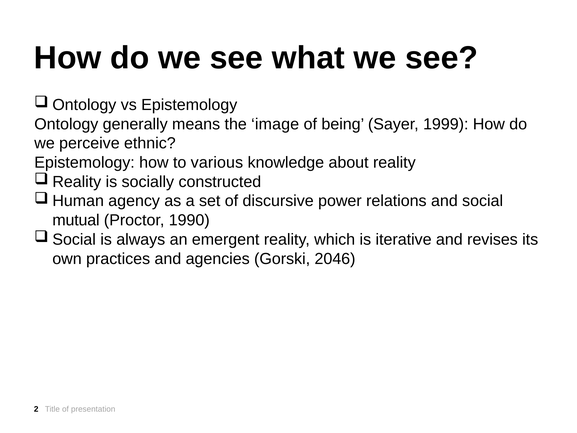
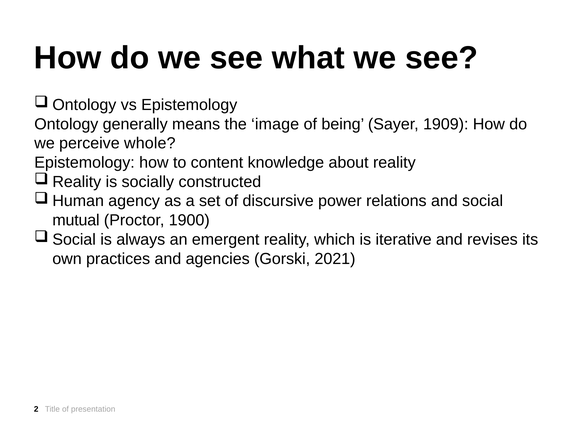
1999: 1999 -> 1909 (446, 124)
ethnic: ethnic -> whole (150, 143)
various: various -> content (217, 162)
1990: 1990 -> 1900 (189, 220)
2046: 2046 -> 2021 (335, 259)
